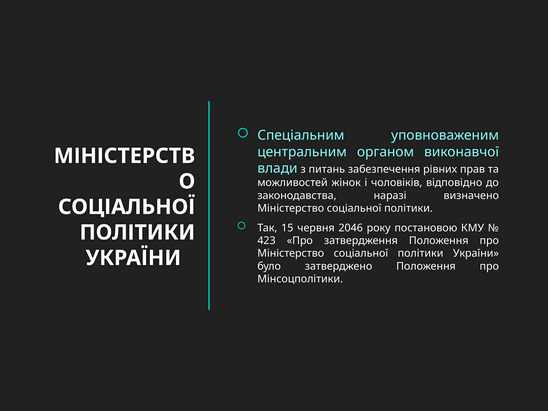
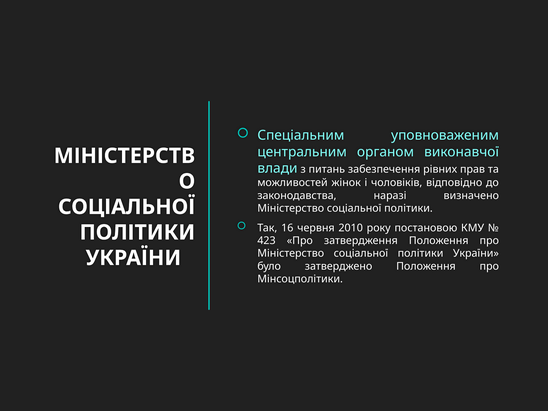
15: 15 -> 16 (287, 228)
2046: 2046 -> 2010 (351, 228)
